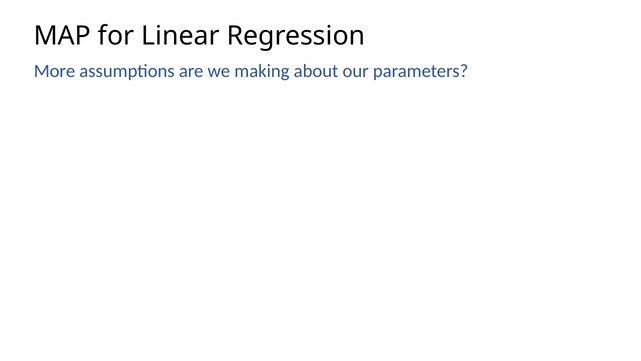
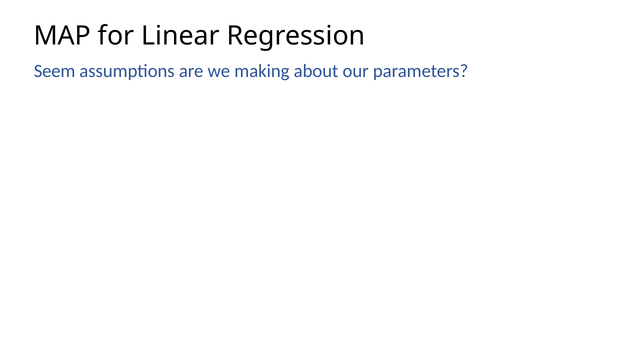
More: More -> Seem (55, 71)
